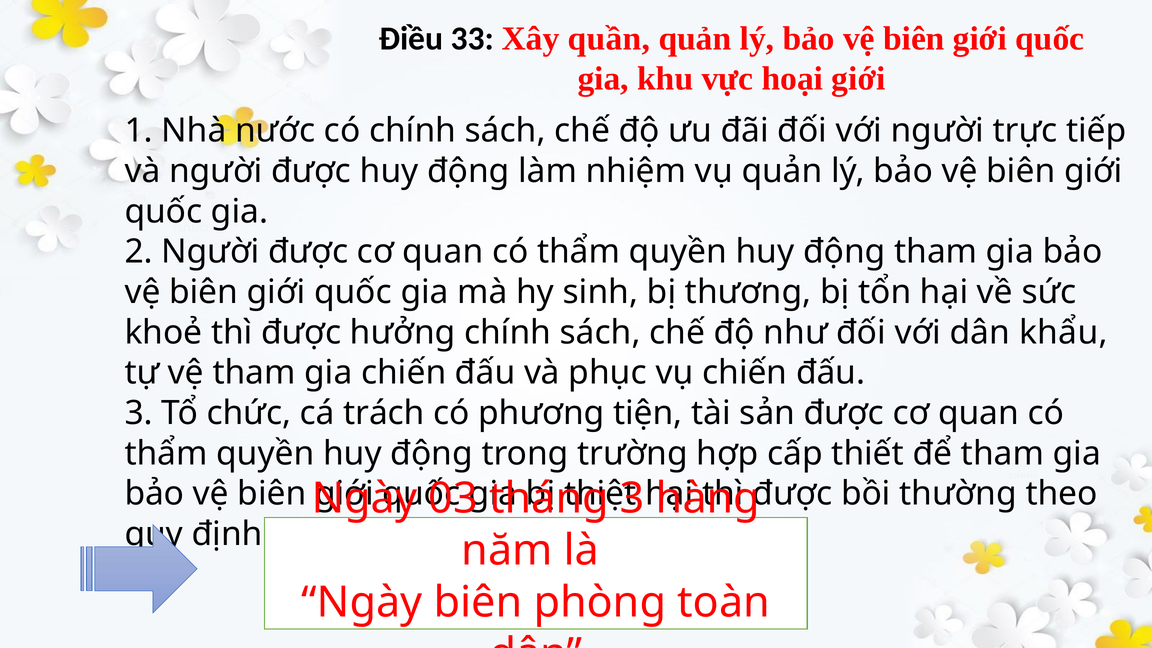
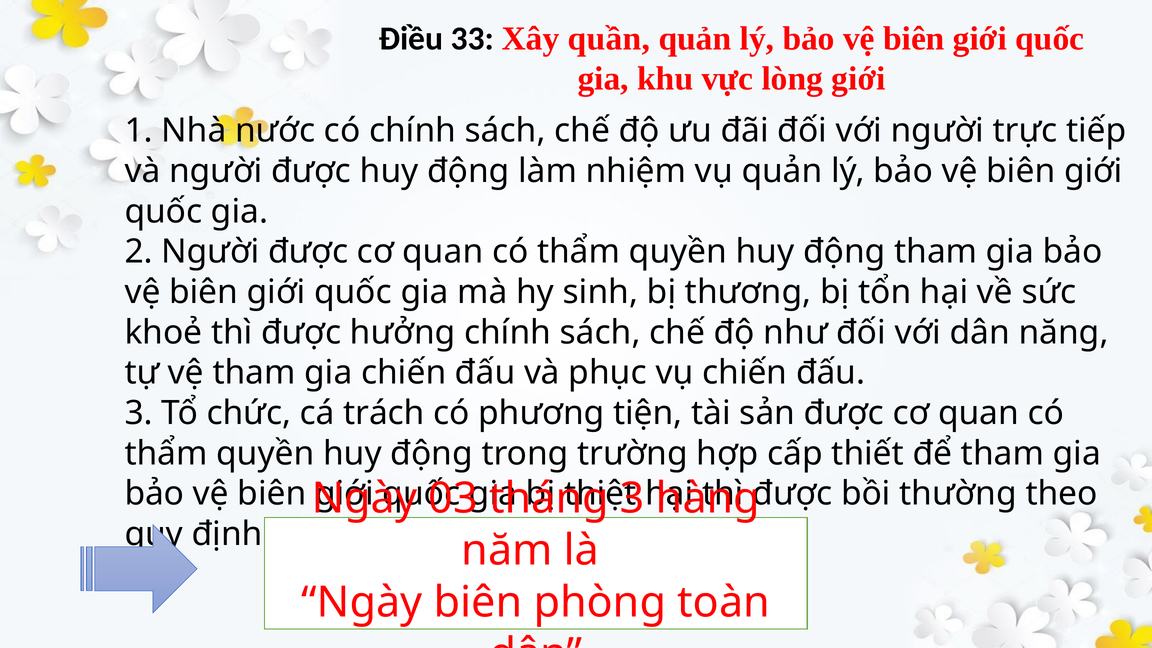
hoại: hoại -> lòng (792, 79)
khẩu: khẩu -> năng (1064, 333)
